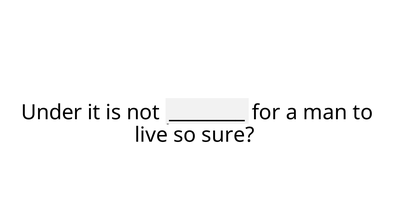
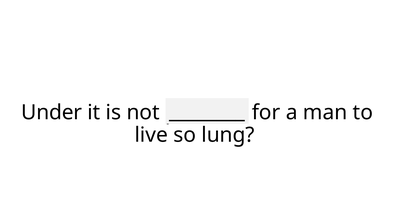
sure: sure -> lung (228, 135)
